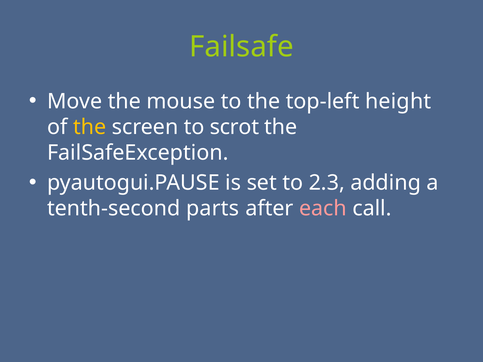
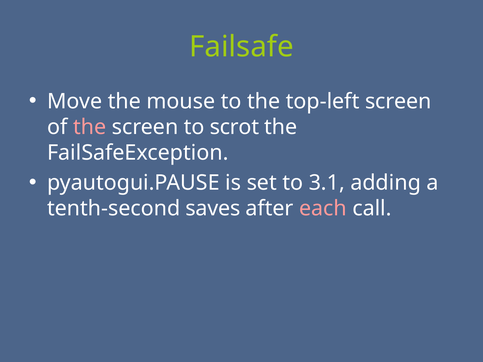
top-left height: height -> screen (398, 101)
the colour: yellow -> pink (90, 127)
2.3: 2.3 -> 3.1 (327, 183)
parts: parts -> saves (213, 209)
